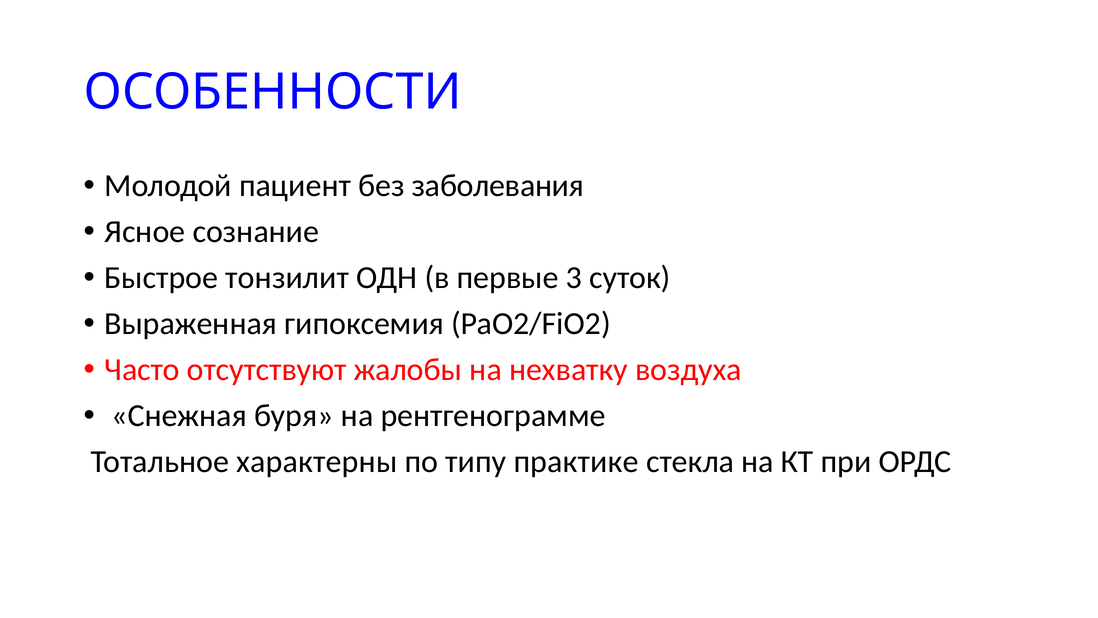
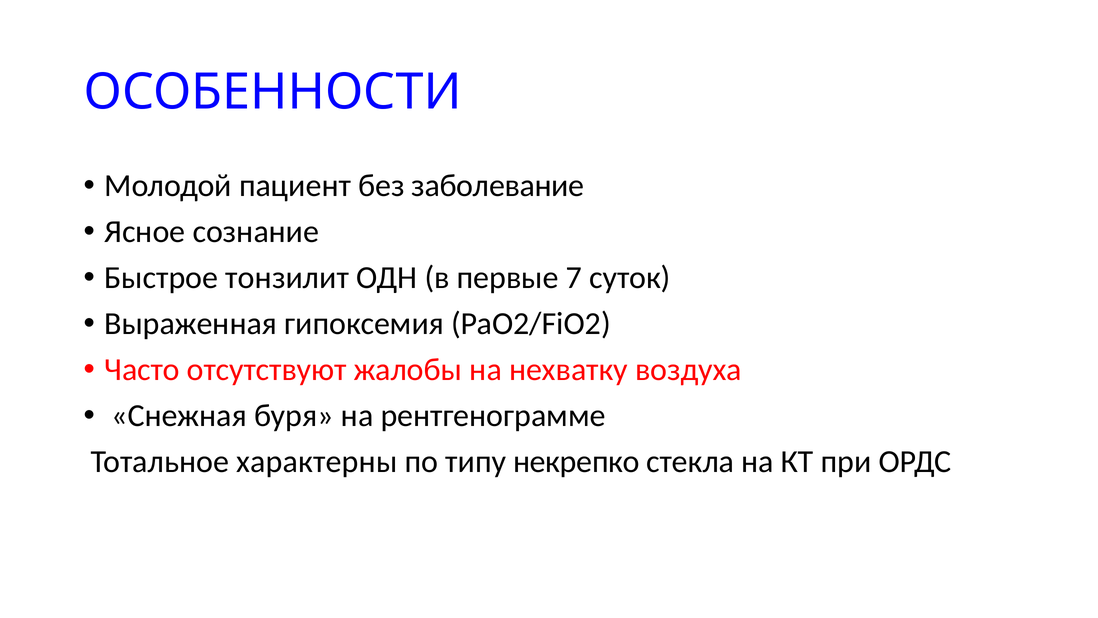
заболевания: заболевания -> заболевание (498, 186)
3: 3 -> 7 (574, 278)
практике: практике -> некрепко (576, 461)
